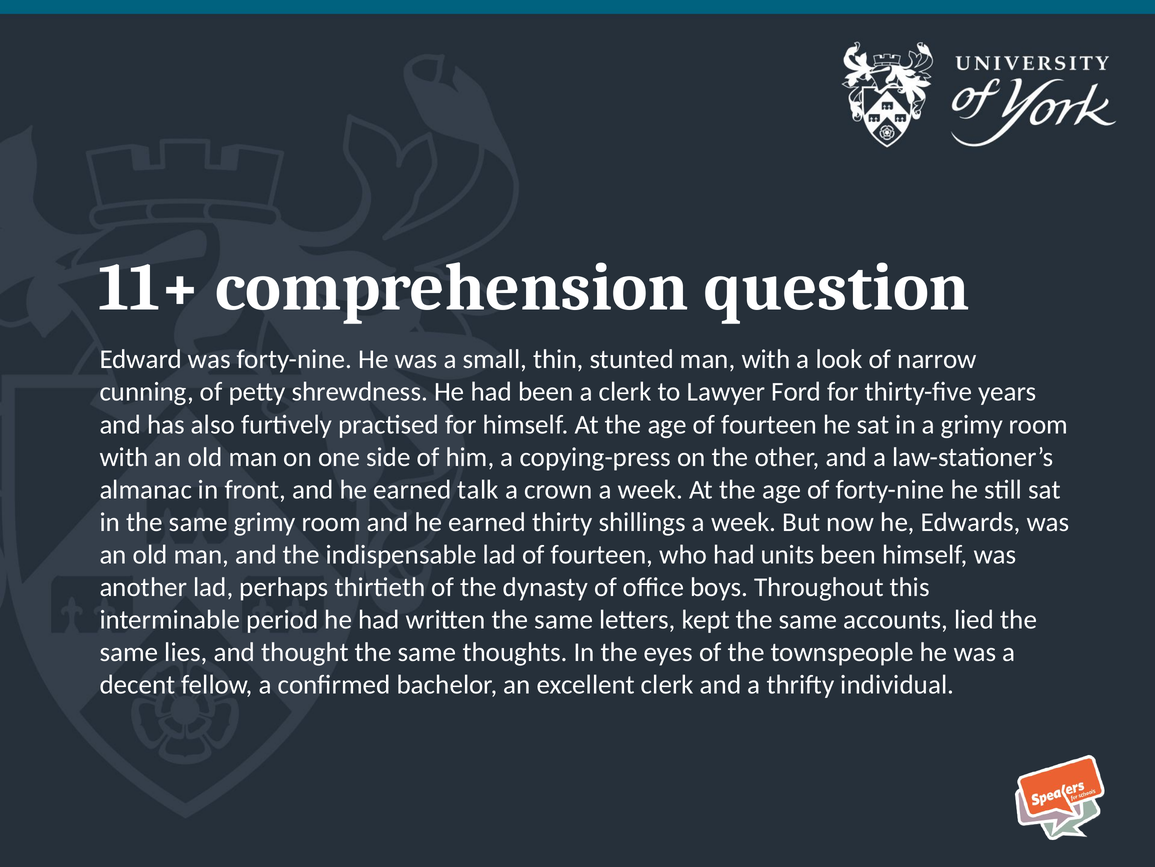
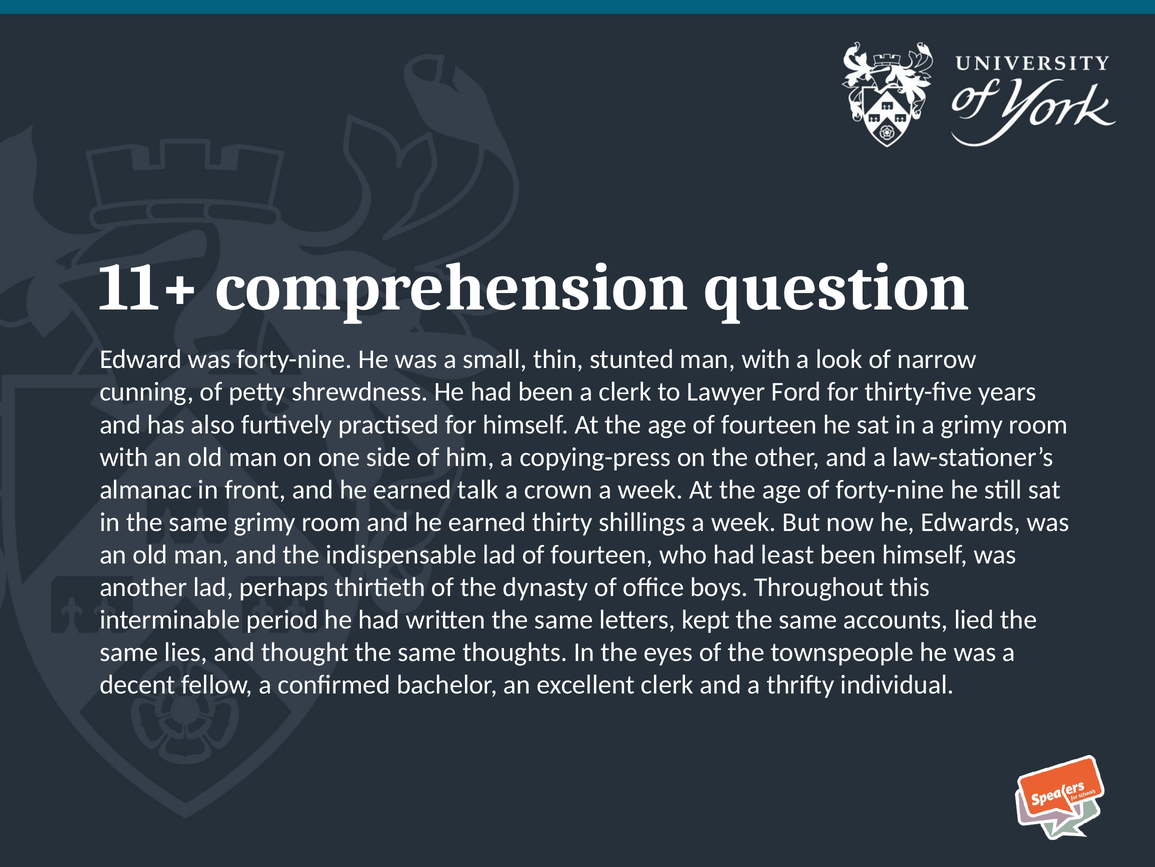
units: units -> least (787, 555)
